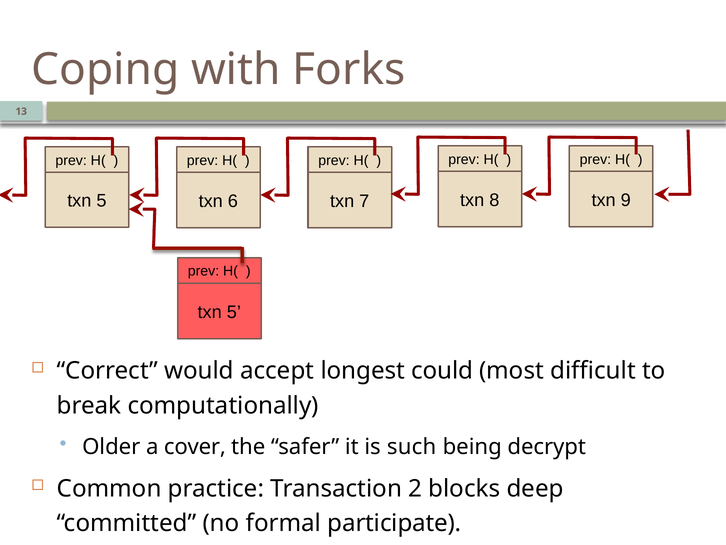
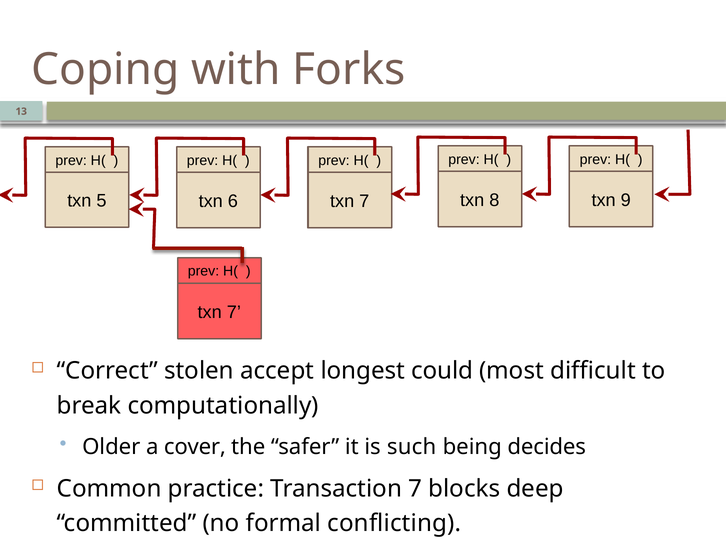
5: 5 -> 7 (234, 312)
would: would -> stolen (199, 370)
decrypt: decrypt -> decides (547, 446)
Transaction 2: 2 -> 7 (415, 488)
participate: participate -> conflicting (394, 523)
